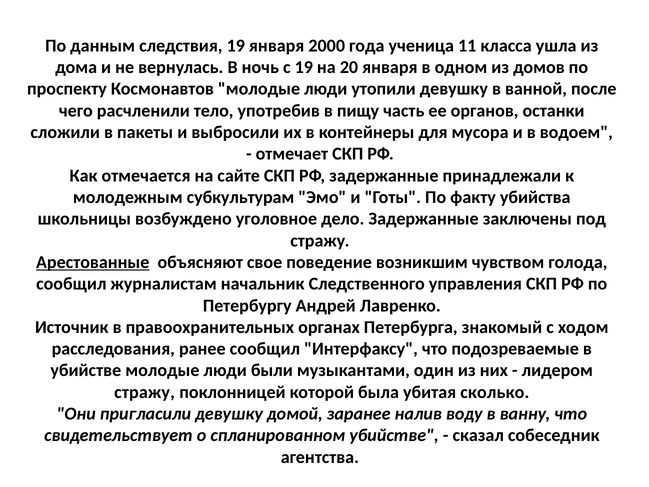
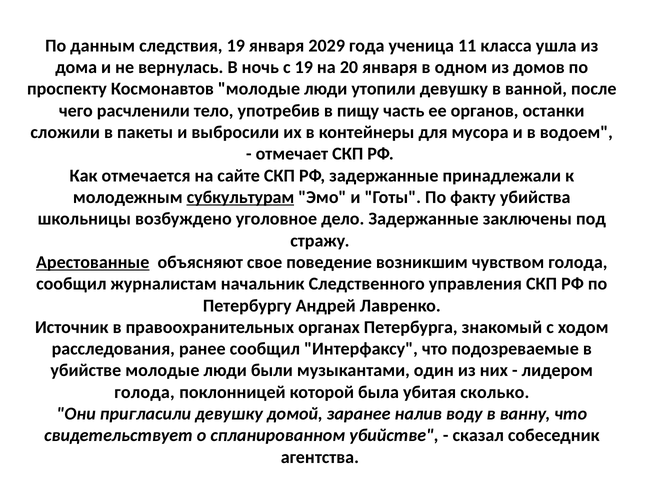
2000: 2000 -> 2029 (327, 46)
субкультурам underline: none -> present (241, 197)
стражу: стражу -> голода (145, 392)
